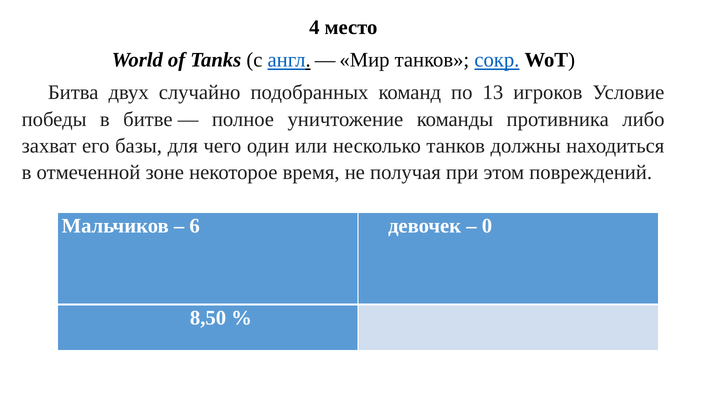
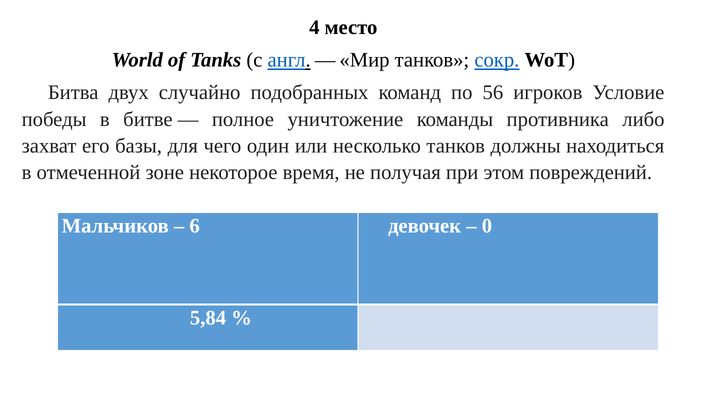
13: 13 -> 56 (493, 93)
8,50: 8,50 -> 5,84 (208, 318)
